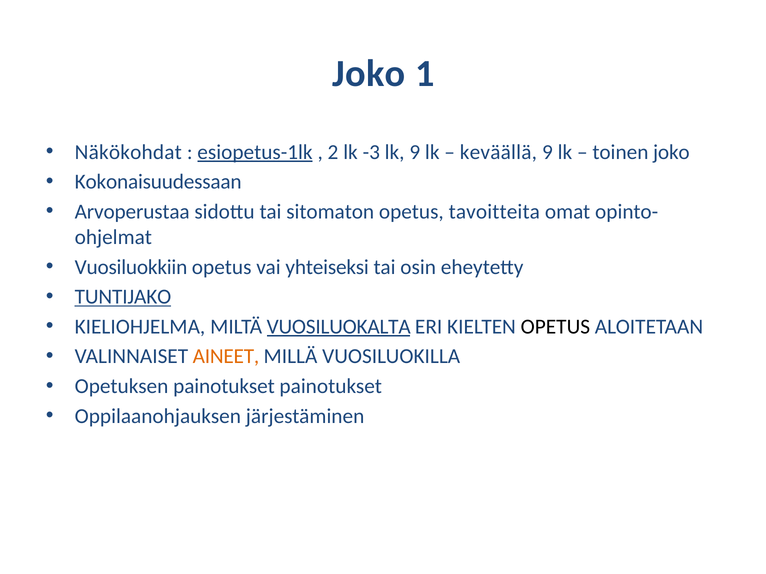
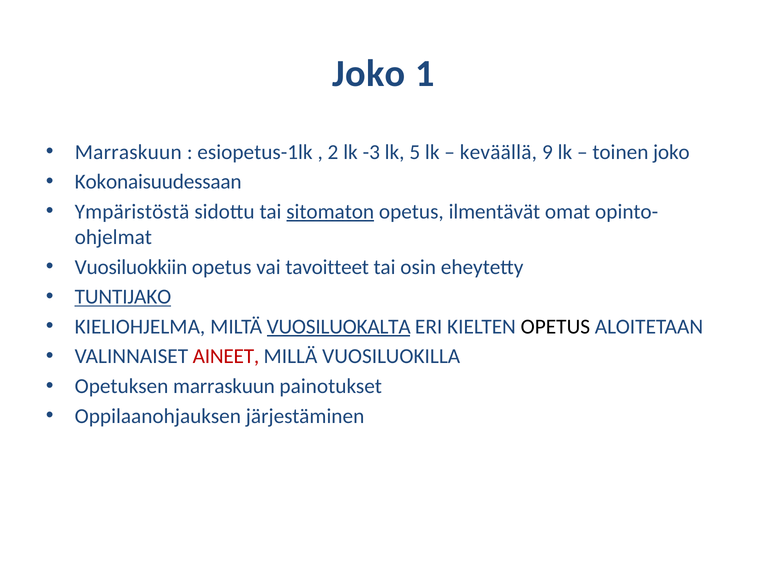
Näkökohdat: Näkökohdat -> Marraskuun (128, 152)
esiopetus-1lk underline: present -> none (255, 152)
lk 9: 9 -> 5 (415, 152)
Arvoperustaa: Arvoperustaa -> Ympäristöstä (132, 212)
sitomaton underline: none -> present (330, 212)
tavoitteita: tavoitteita -> ilmentävät (494, 212)
yhteiseksi: yhteiseksi -> tavoitteet (327, 267)
AINEET colour: orange -> red (226, 357)
Opetuksen painotukset: painotukset -> marraskuun (224, 387)
